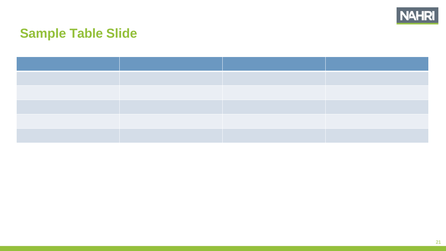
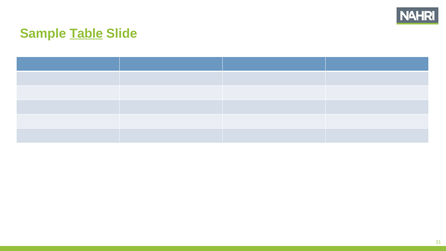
Table underline: none -> present (86, 33)
